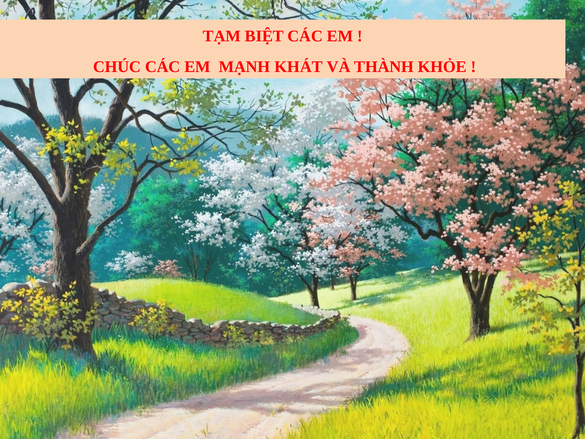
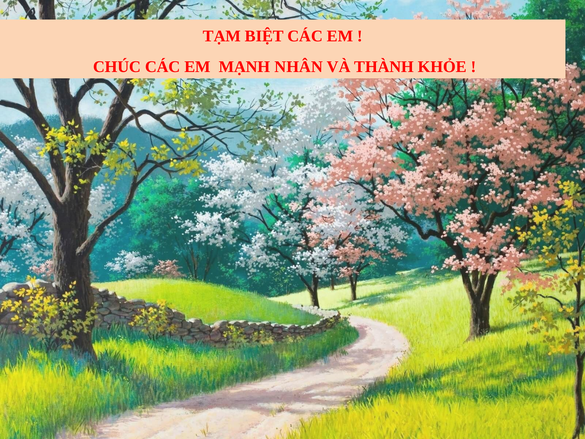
KHÁT: KHÁT -> NHÂN (299, 67)
